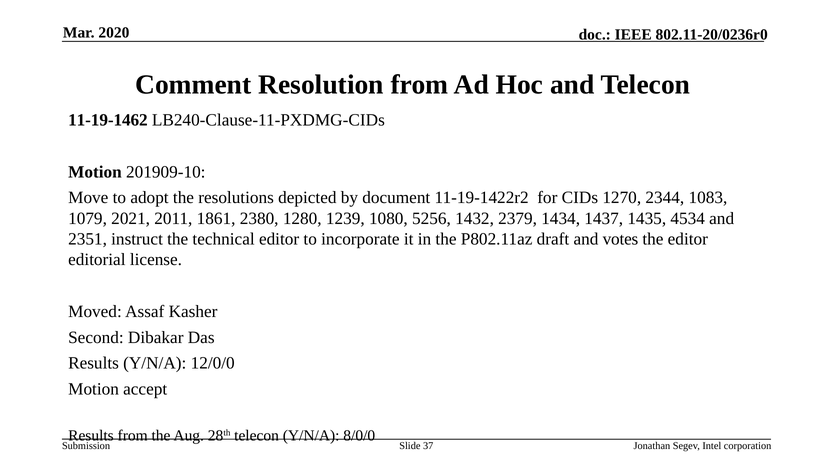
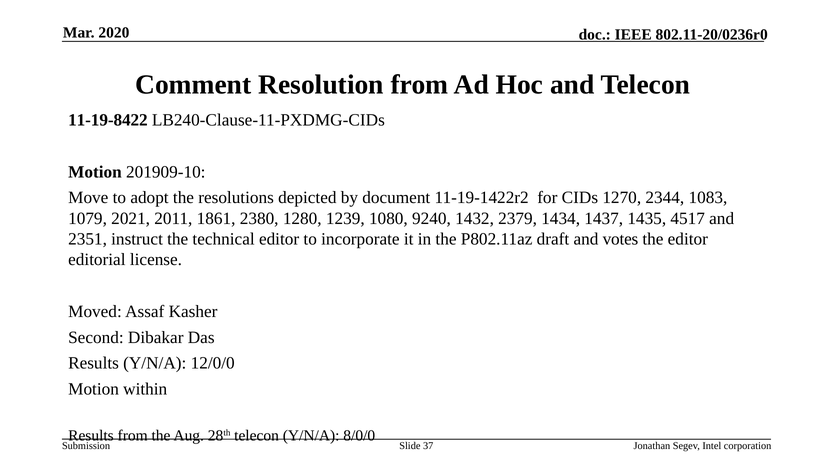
11-19-1462: 11-19-1462 -> 11-19-8422 (108, 120)
5256: 5256 -> 9240 (431, 218)
4534: 4534 -> 4517 (688, 218)
accept: accept -> within (145, 389)
